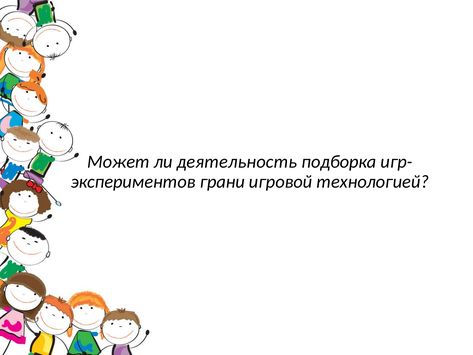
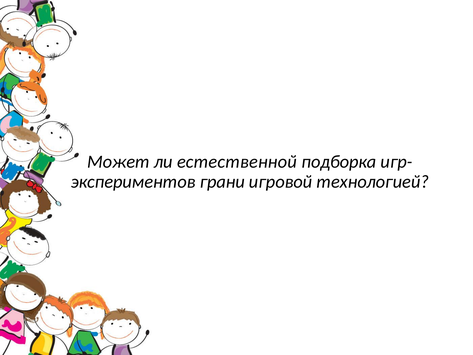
деятельность: деятельность -> естественной (237, 162)
